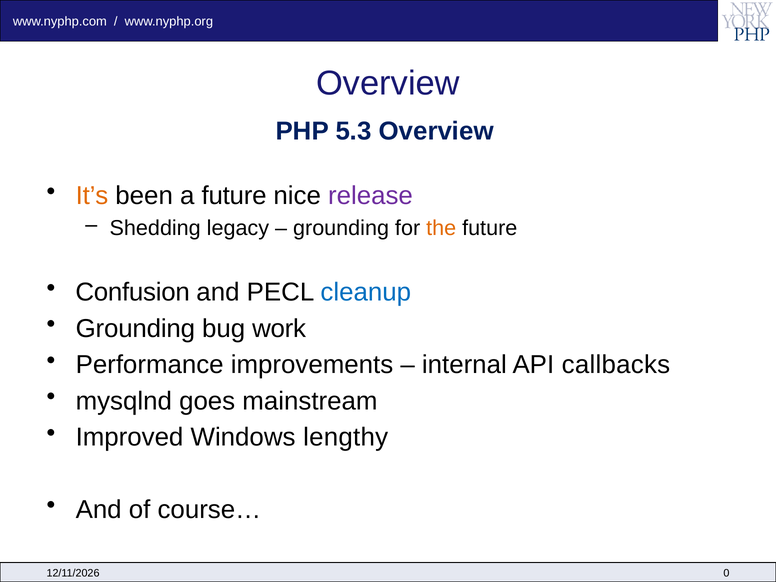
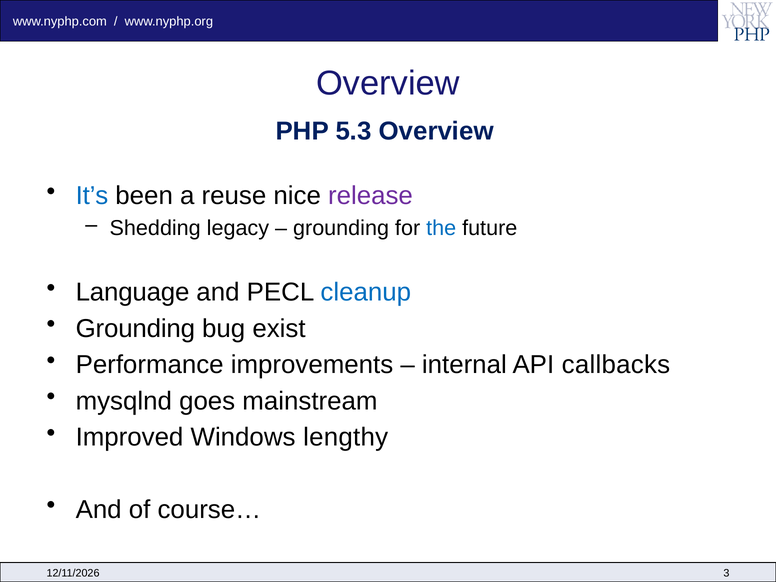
It’s colour: orange -> blue (92, 196)
a future: future -> reuse (234, 196)
the colour: orange -> blue (441, 228)
Confusion: Confusion -> Language (133, 292)
work: work -> exist (279, 329)
0: 0 -> 3 (726, 573)
